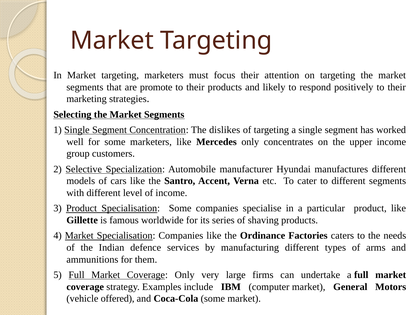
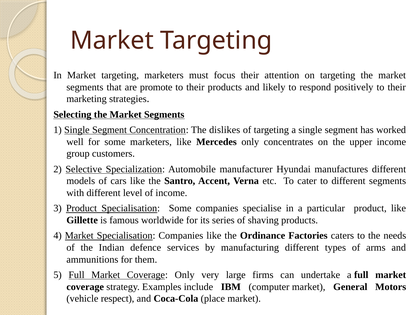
offered: offered -> respect (118, 299)
Coca-Cola some: some -> place (213, 299)
